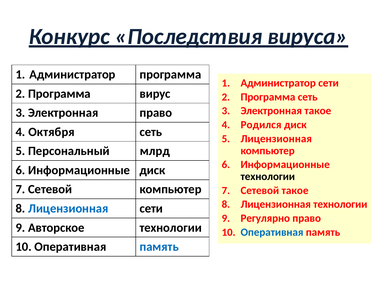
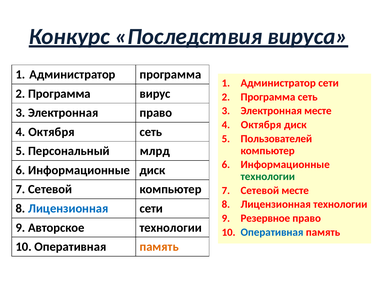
Электронная такое: такое -> месте (318, 111)
Родился: Родился -> Октября (261, 125)
5 Лицензионная: Лицензионная -> Пользователей (276, 139)
технологии colour: black -> green (268, 176)
Сетевой такое: такое -> месте (295, 190)
Регулярно: Регулярно -> Резервное (265, 218)
память colour: blue -> orange (159, 247)
